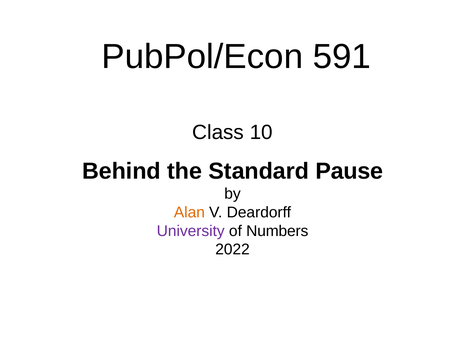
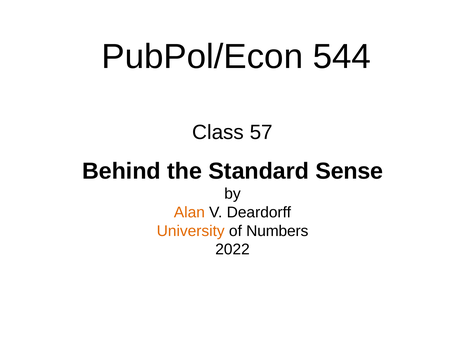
591: 591 -> 544 (342, 57)
10: 10 -> 57 (261, 133)
Pause: Pause -> Sense (349, 172)
University colour: purple -> orange (191, 231)
